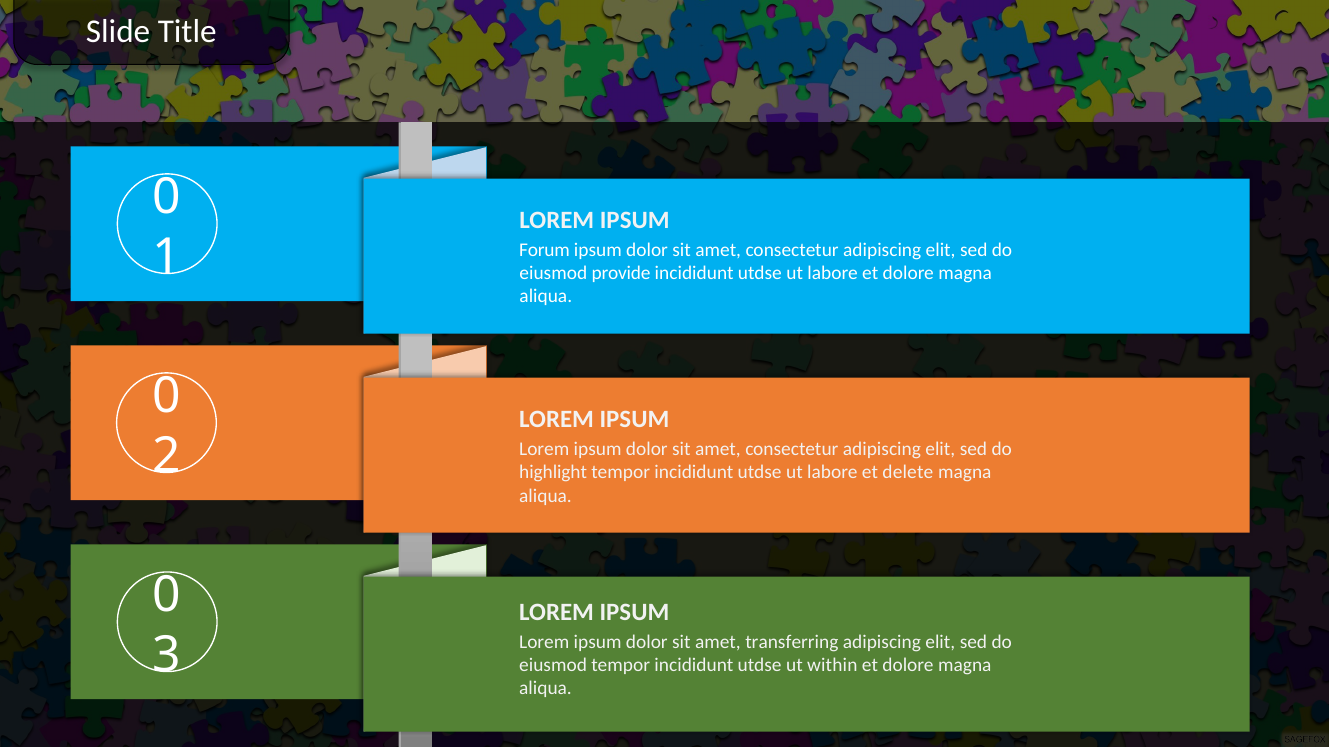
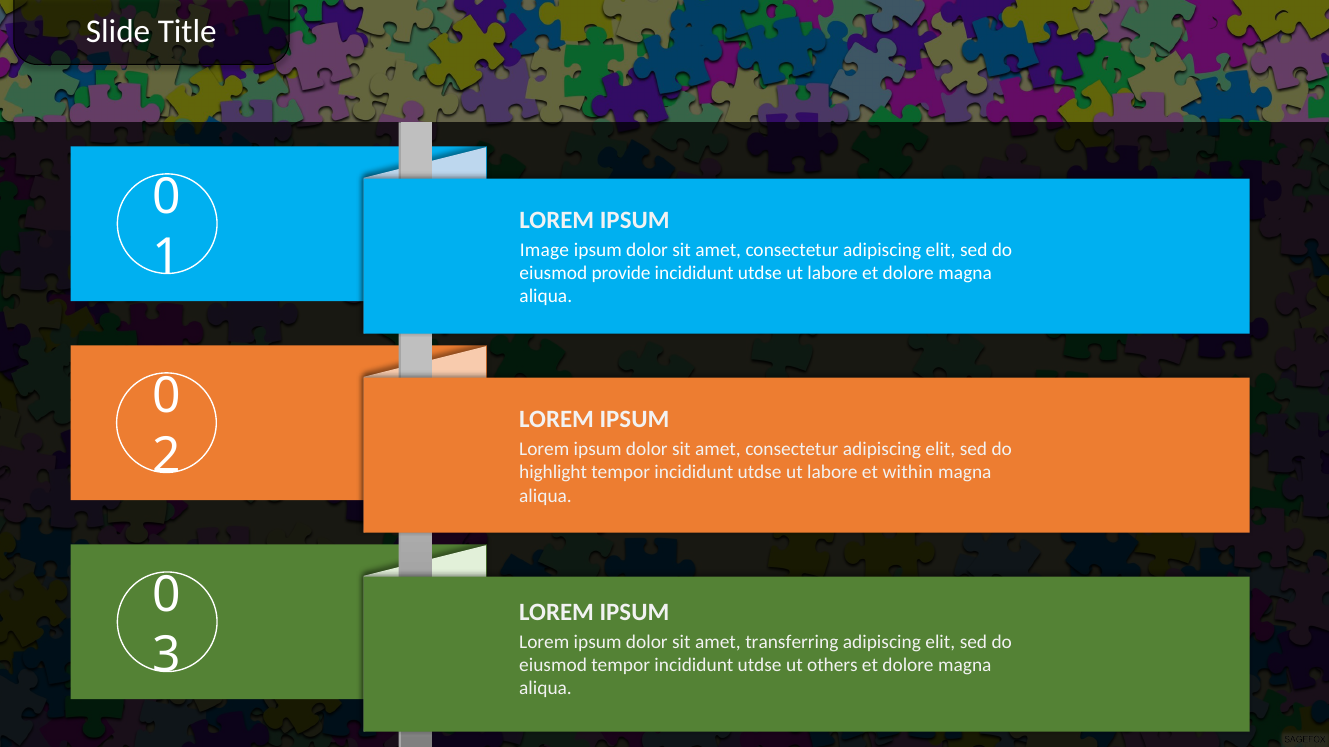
Forum: Forum -> Image (544, 250)
delete: delete -> within (908, 473)
within: within -> others (832, 666)
